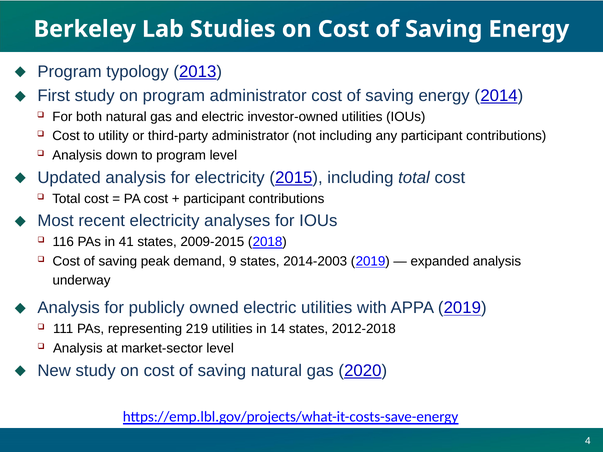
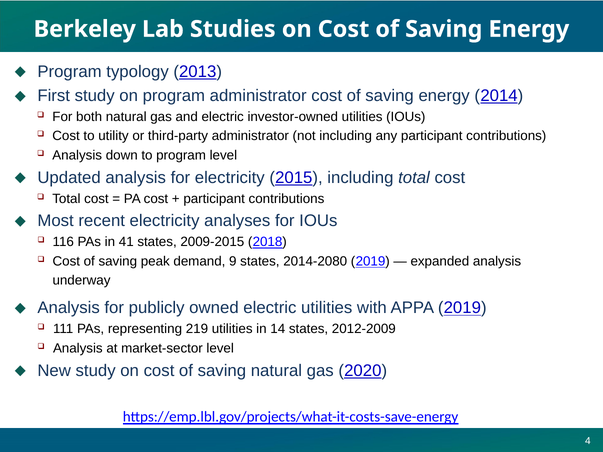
2014-2003: 2014-2003 -> 2014-2080 (315, 261)
2012-2018: 2012-2018 -> 2012-2009 (364, 329)
